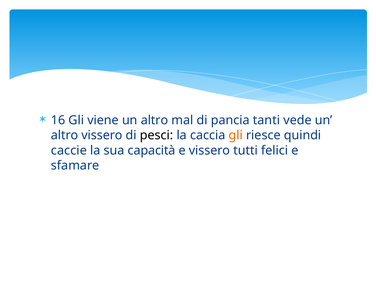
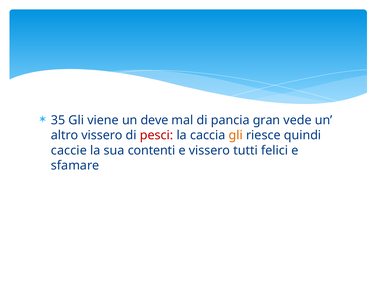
16: 16 -> 35 (58, 120)
viene un altro: altro -> deve (155, 120)
tanti: tanti -> gran (267, 120)
pesci colour: black -> red (157, 135)
capacità: capacità -> contenti (152, 150)
